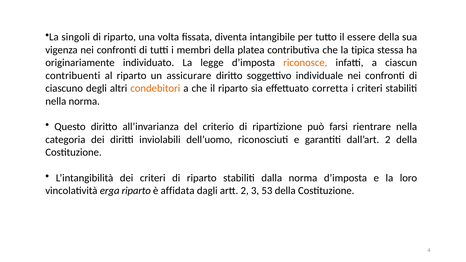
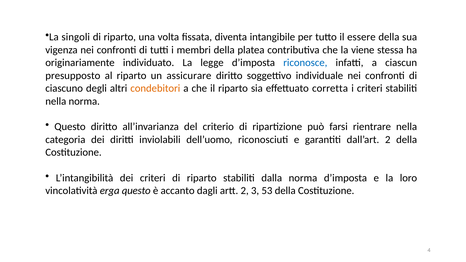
tipica: tipica -> viene (363, 50)
riconosce colour: orange -> blue (305, 63)
contribuenti: contribuenti -> presupposto (73, 76)
erga riparto: riparto -> questo (136, 191)
affidata: affidata -> accanto (178, 191)
